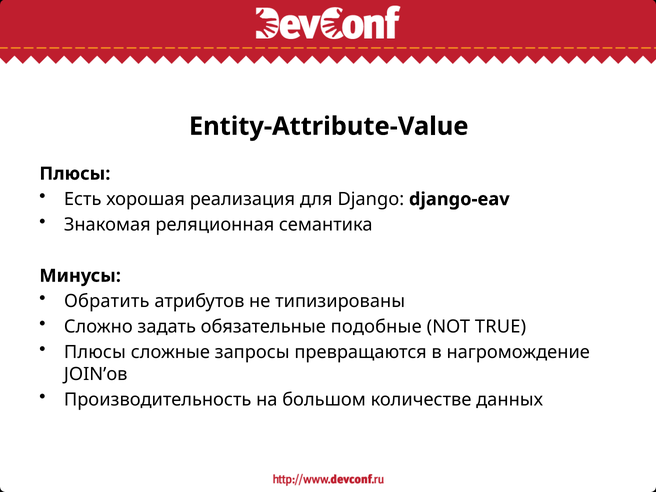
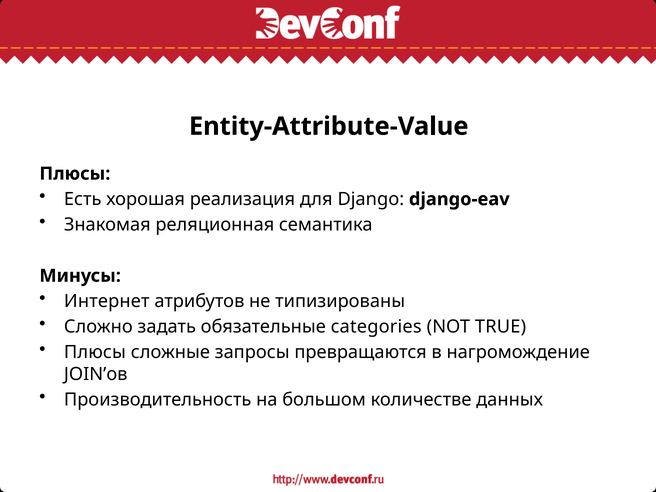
Обратить: Обратить -> Интернет (107, 301)
подобные: подобные -> categories (376, 327)
